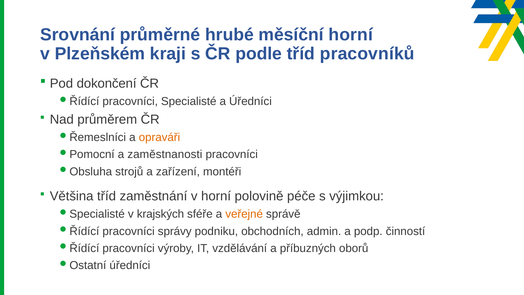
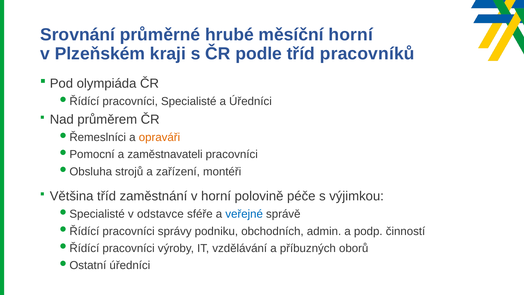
dokončení: dokončení -> olympiáda (107, 83)
zaměstnanosti: zaměstnanosti -> zaměstnavateli (165, 154)
krajských: krajských -> odstavce (160, 214)
veřejné colour: orange -> blue (244, 214)
